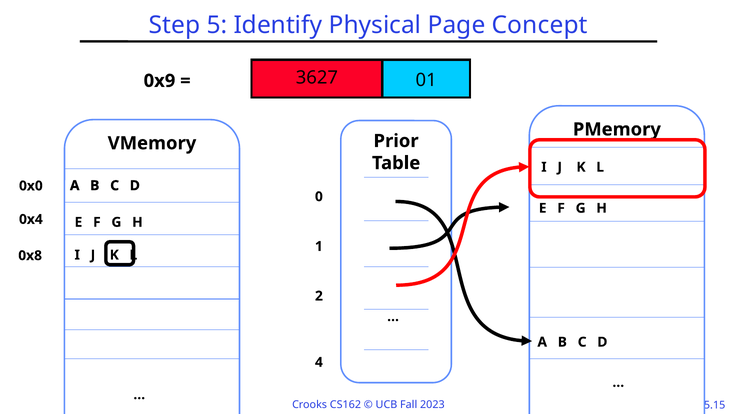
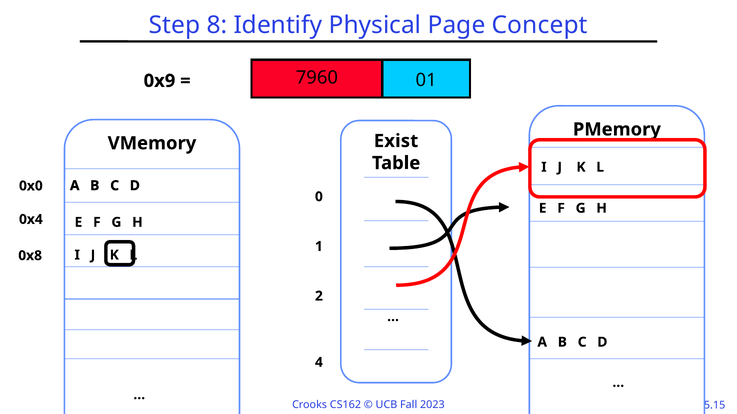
5: 5 -> 8 (217, 25)
3627: 3627 -> 7960 (317, 78)
Prior: Prior -> Exist (396, 141)
